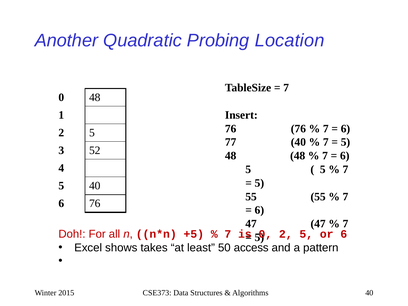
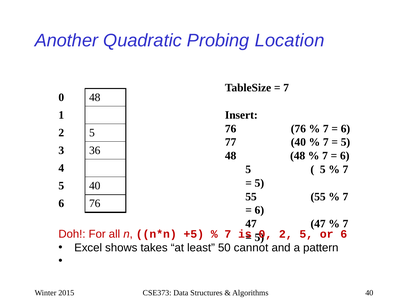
52: 52 -> 36 (95, 150)
access: access -> cannot (251, 248)
